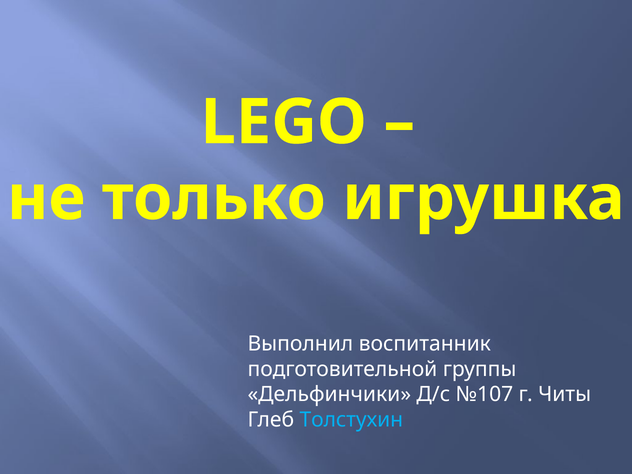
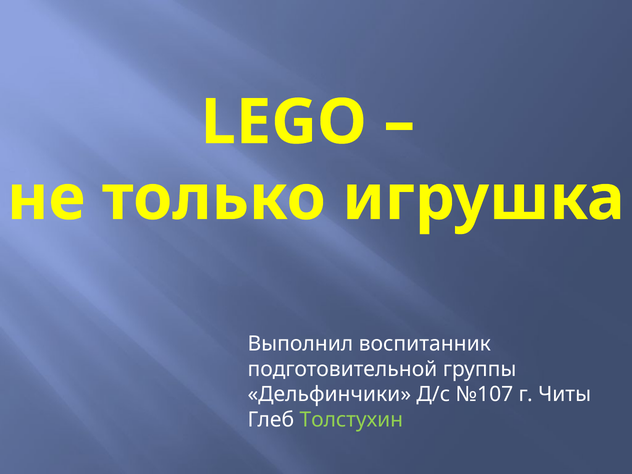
Толстухин colour: light blue -> light green (351, 420)
